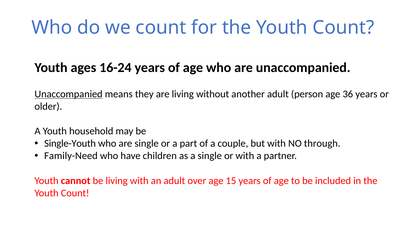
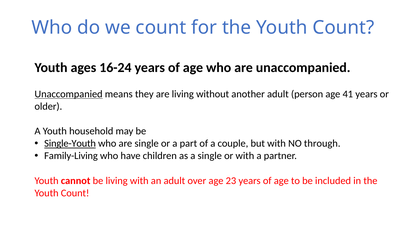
36: 36 -> 41 (348, 94)
Single-Youth underline: none -> present (70, 144)
Family-Need: Family-Need -> Family-Living (71, 156)
15: 15 -> 23 (231, 181)
